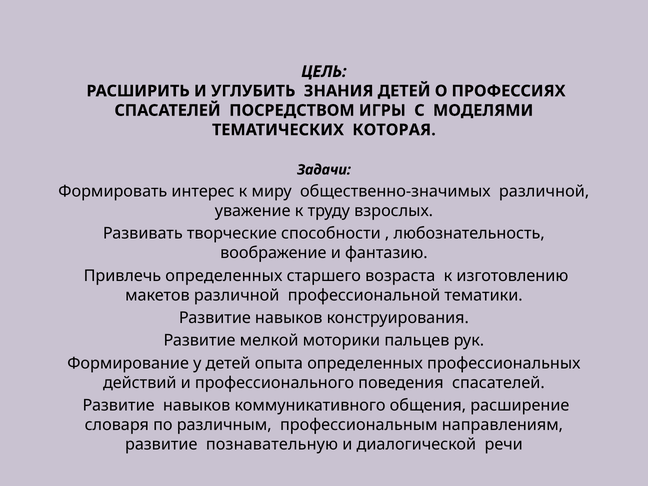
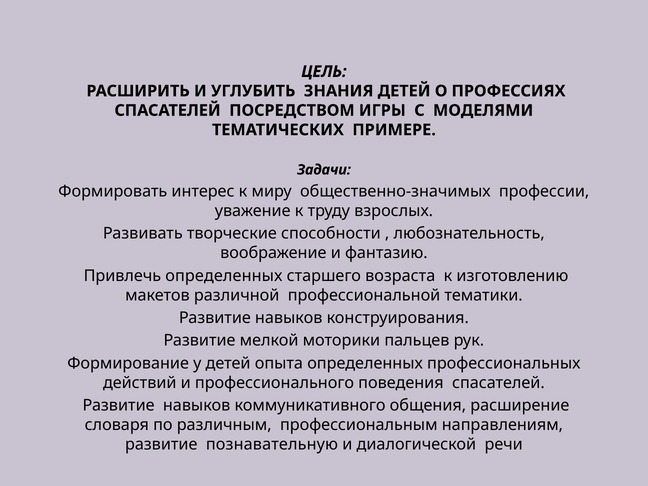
КОТОРАЯ: КОТОРАЯ -> ПРИМЕРЕ (394, 130)
общественно-значимых различной: различной -> профессии (544, 192)
